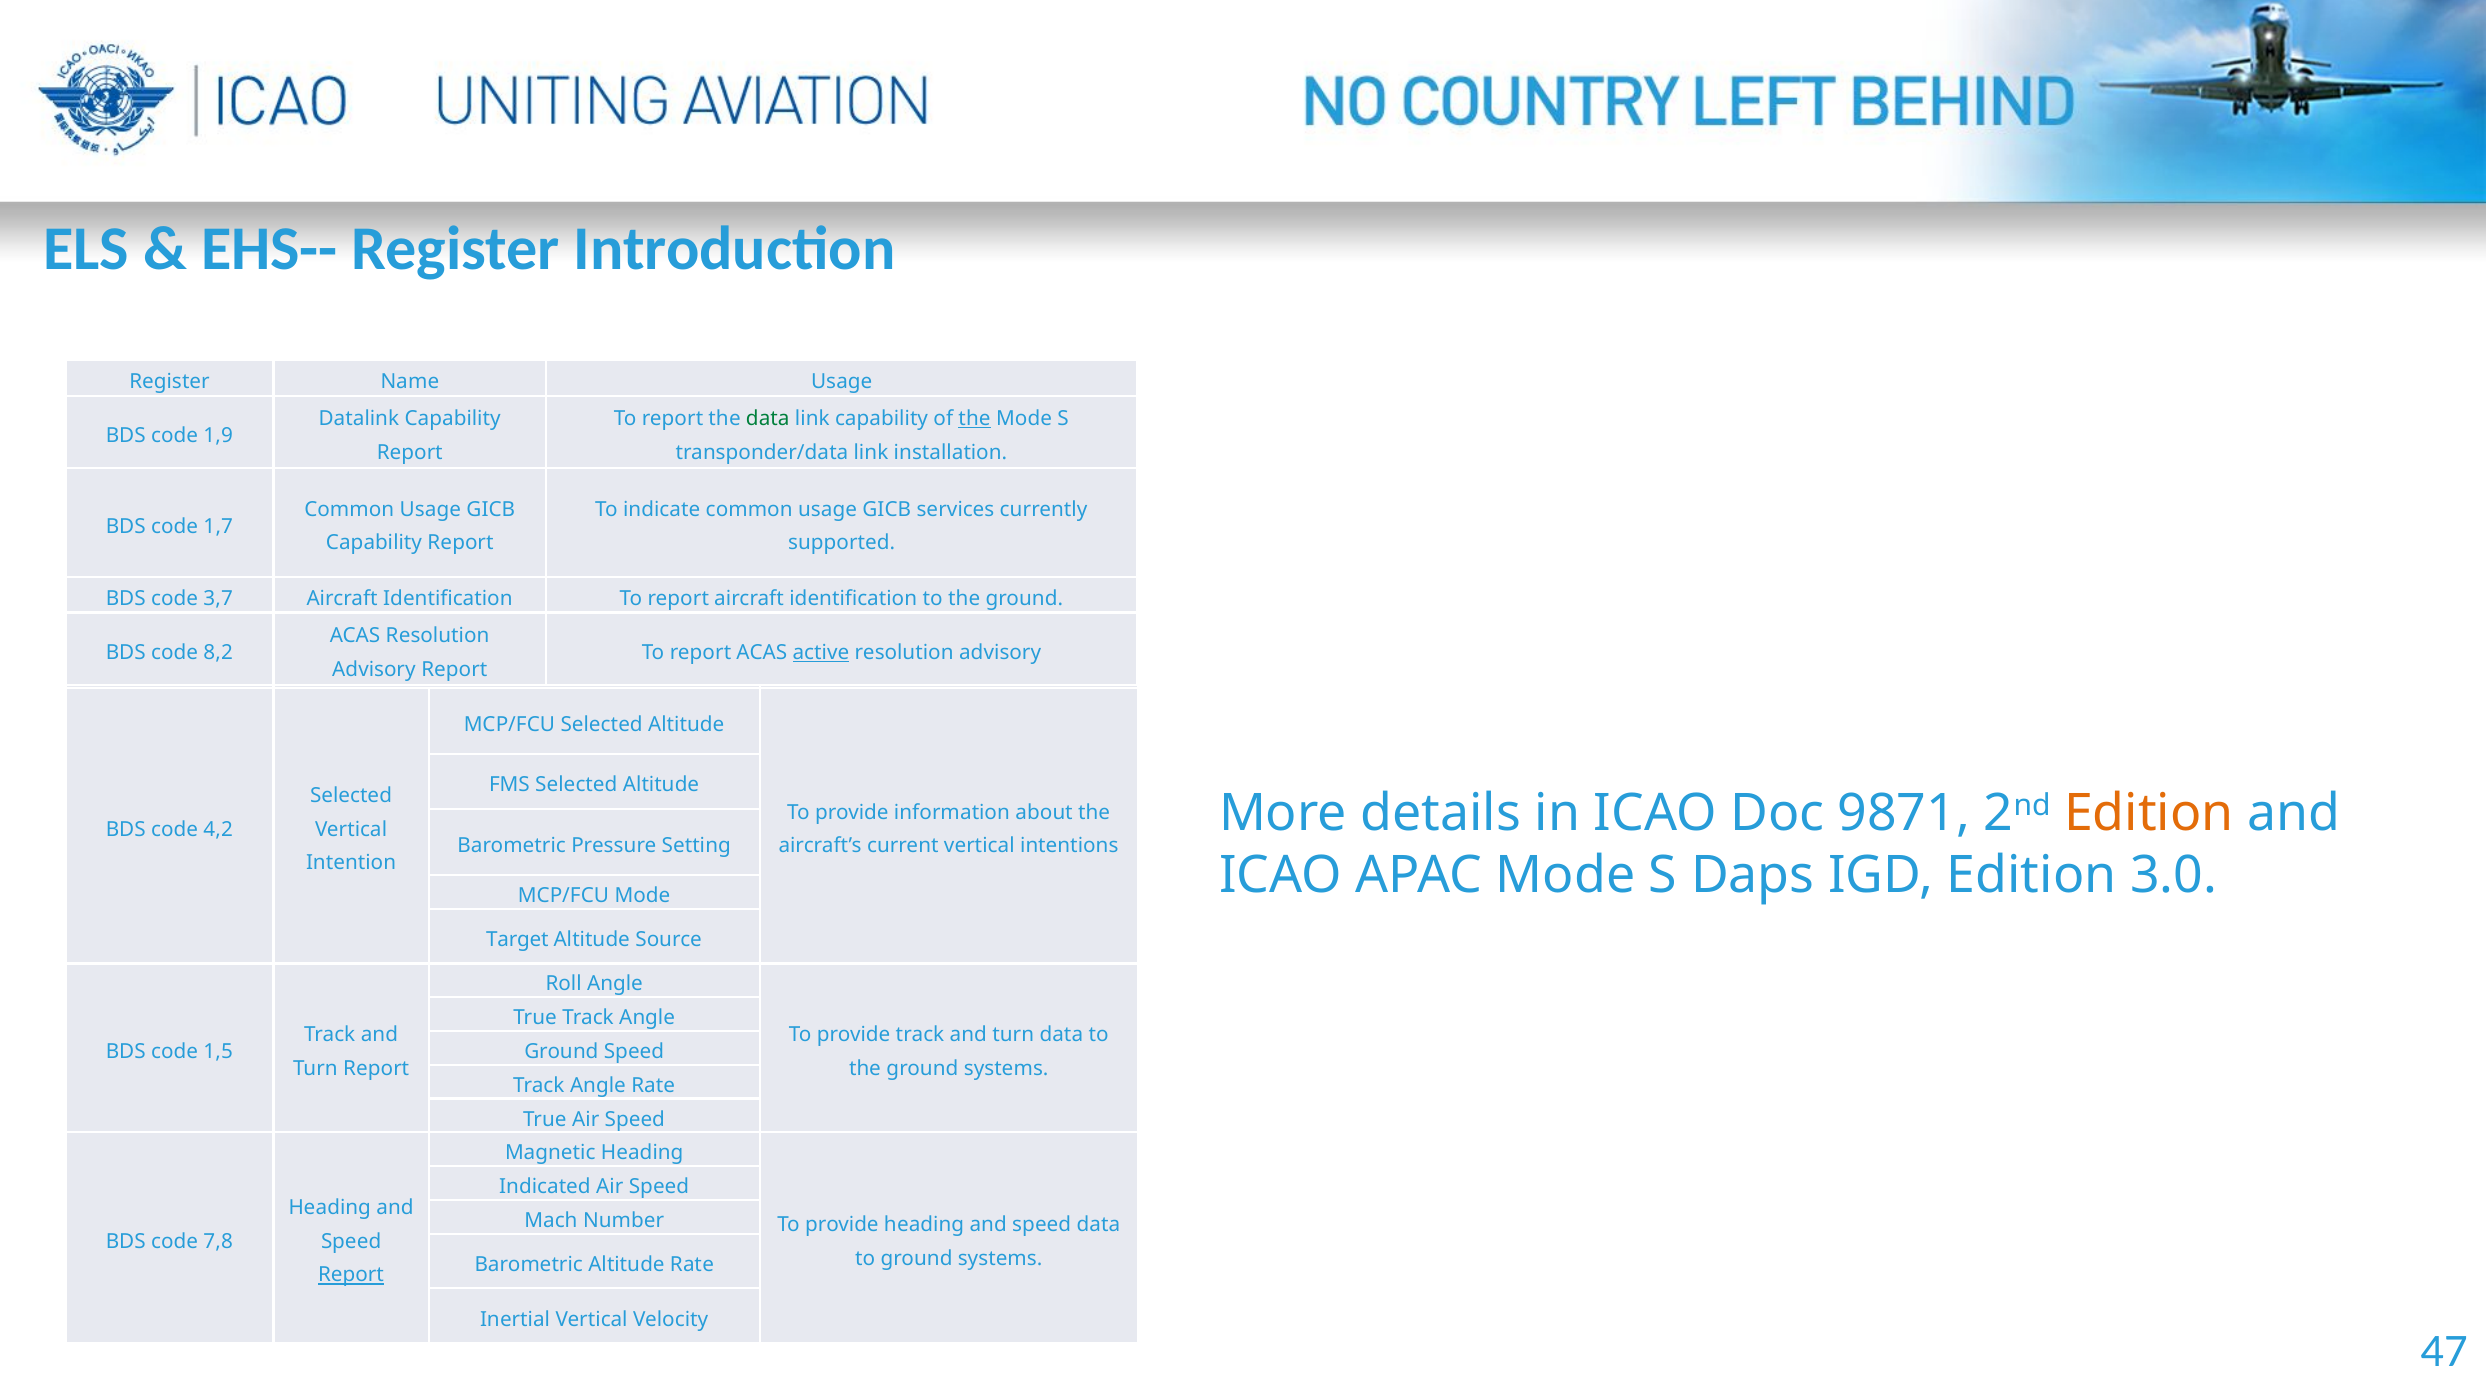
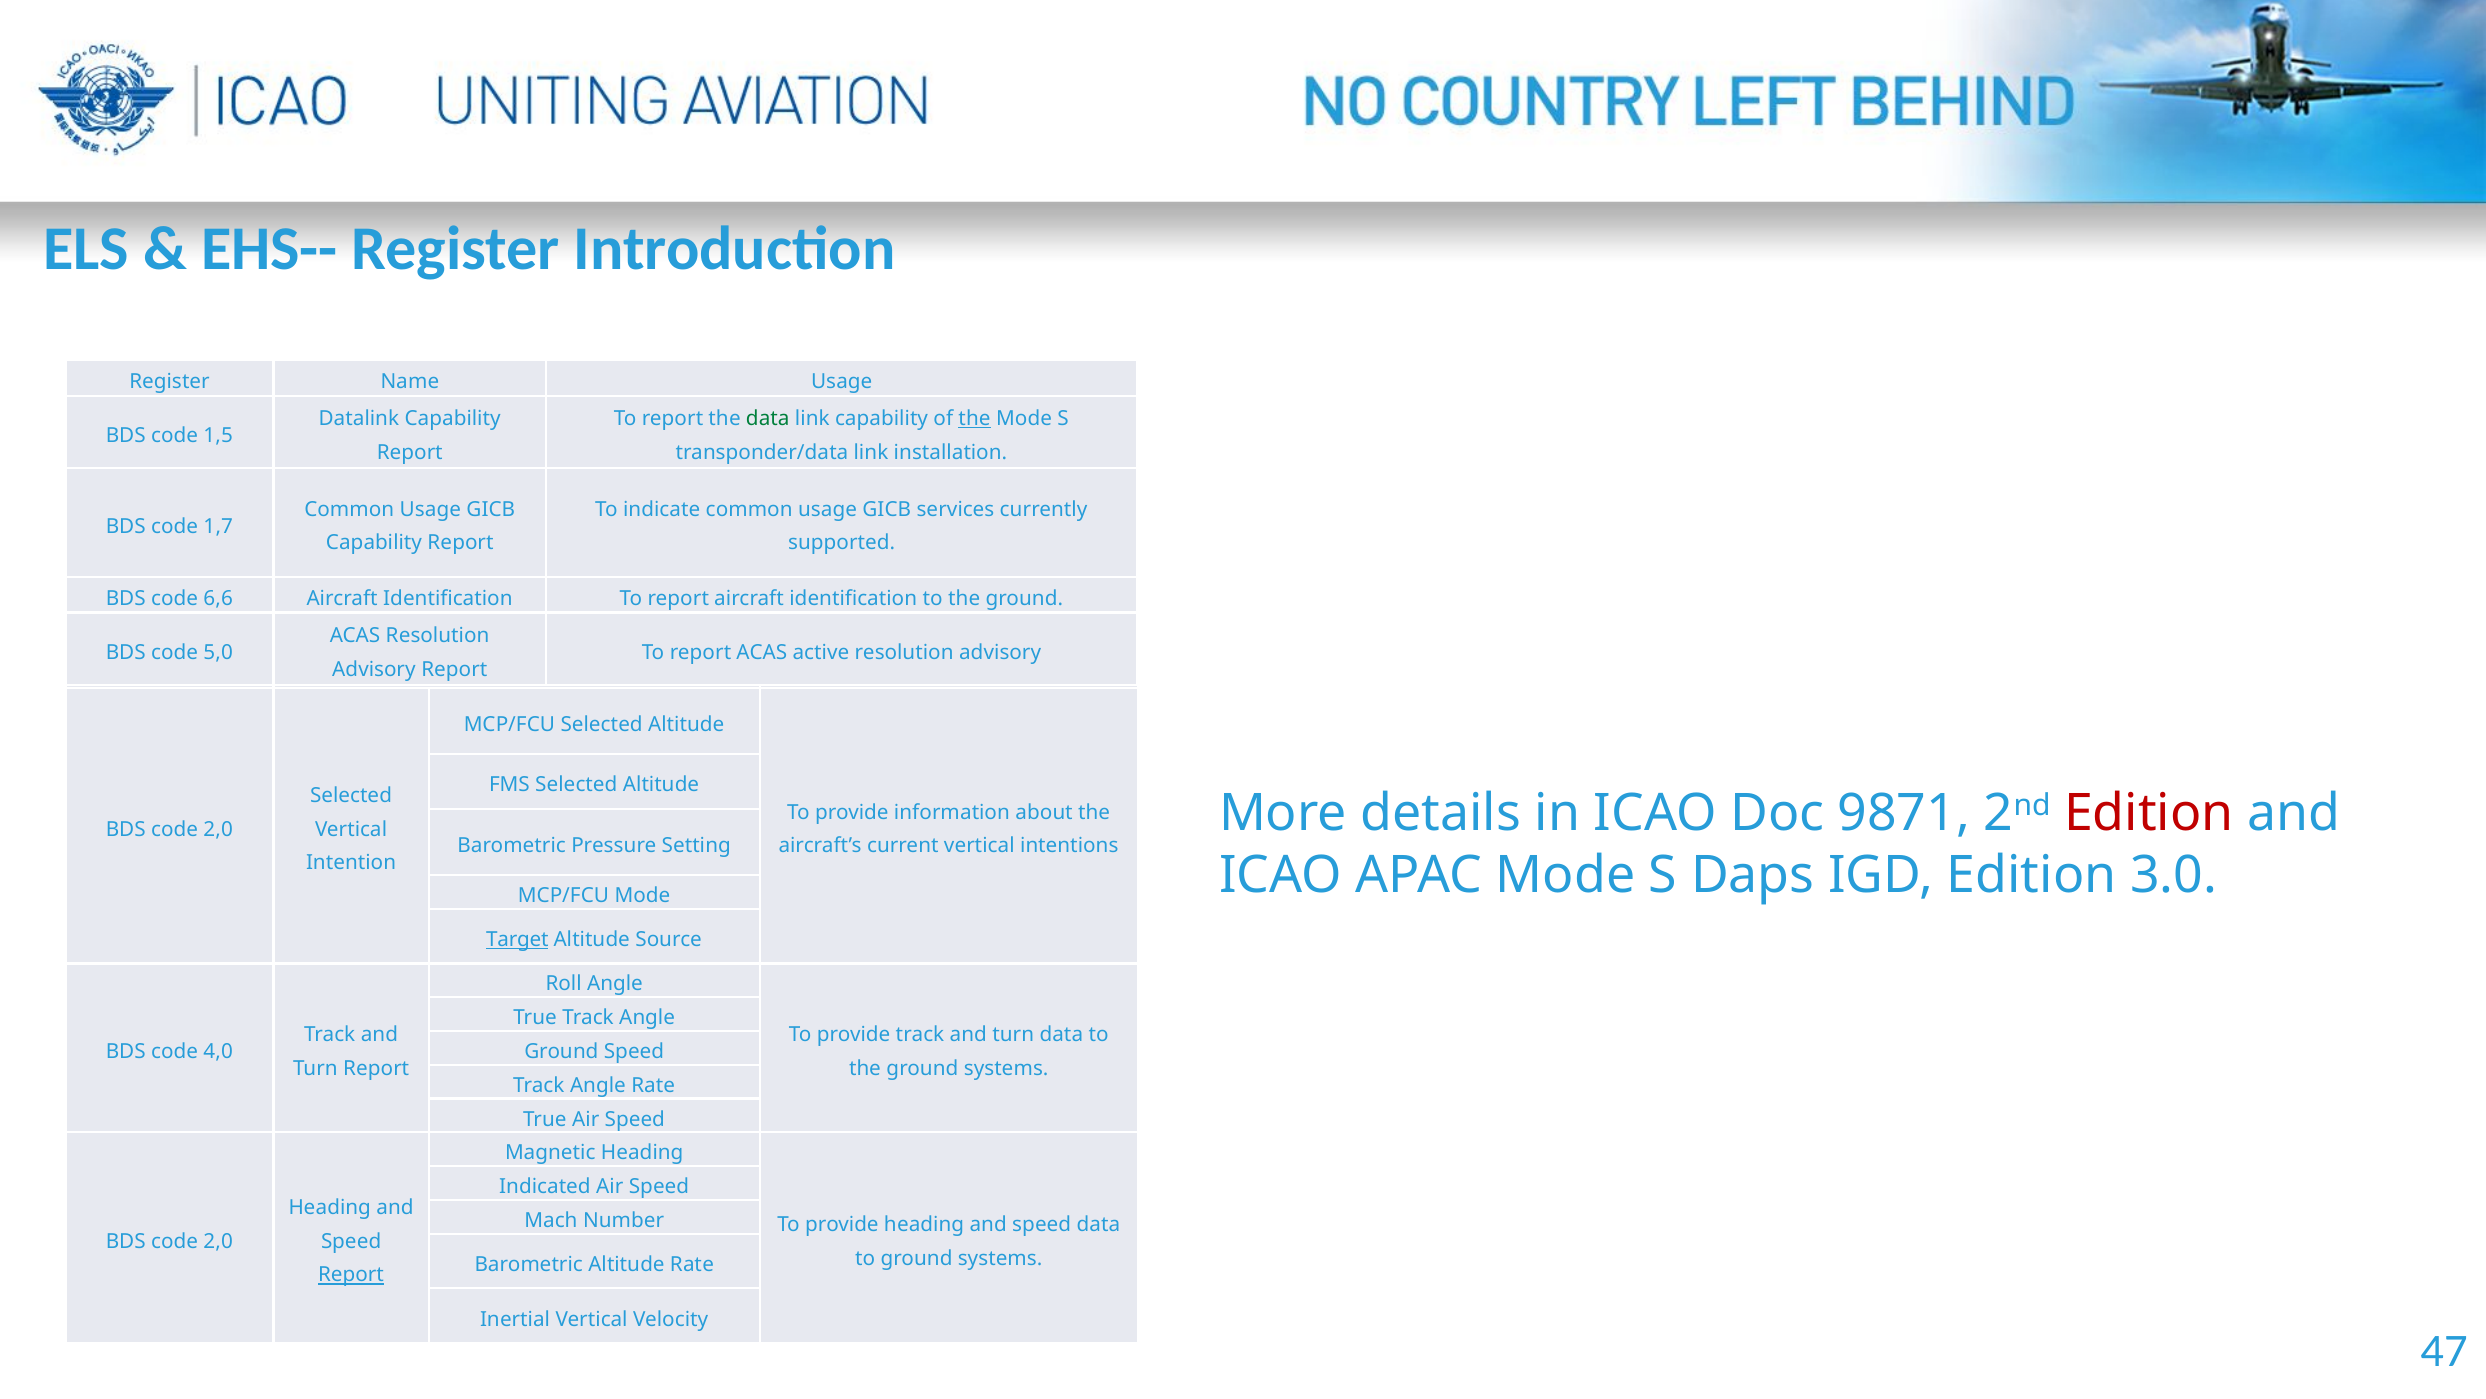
1,9: 1,9 -> 1,5 (218, 436)
3,7: 3,7 -> 6,6 (218, 598)
8,2: 8,2 -> 5,0 (218, 652)
active underline: present -> none (821, 652)
Edition colour: orange -> red (2149, 813)
4,2: 4,2 -> 2,0 (218, 829)
Target underline: none -> present (517, 940)
1,5: 1,5 -> 4,0 (218, 1051)
7,8: 7,8 -> 2,0 (218, 1241)
